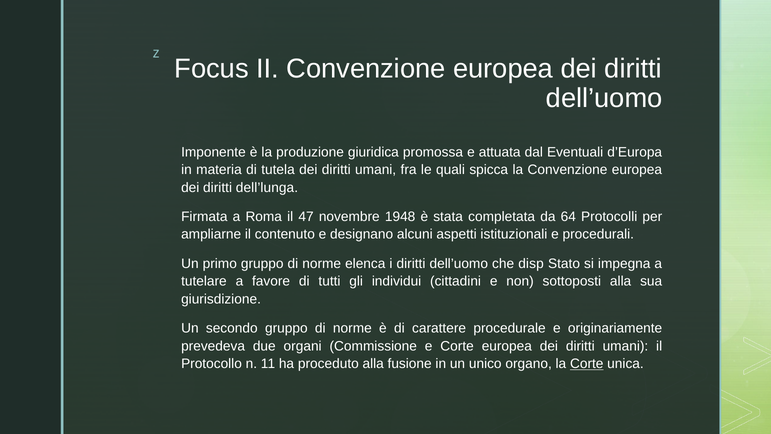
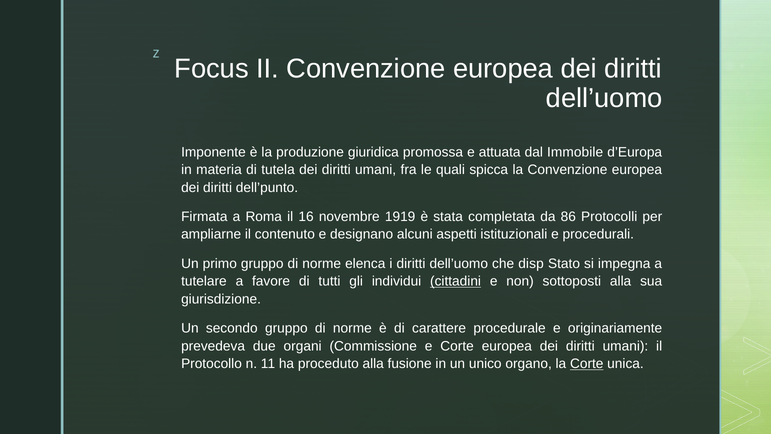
Eventuali: Eventuali -> Immobile (575, 152)
dell’lunga: dell’lunga -> dell’punto (267, 187)
47: 47 -> 16 (306, 217)
1948: 1948 -> 1919 (400, 217)
64: 64 -> 86 (568, 217)
cittadini underline: none -> present (456, 281)
